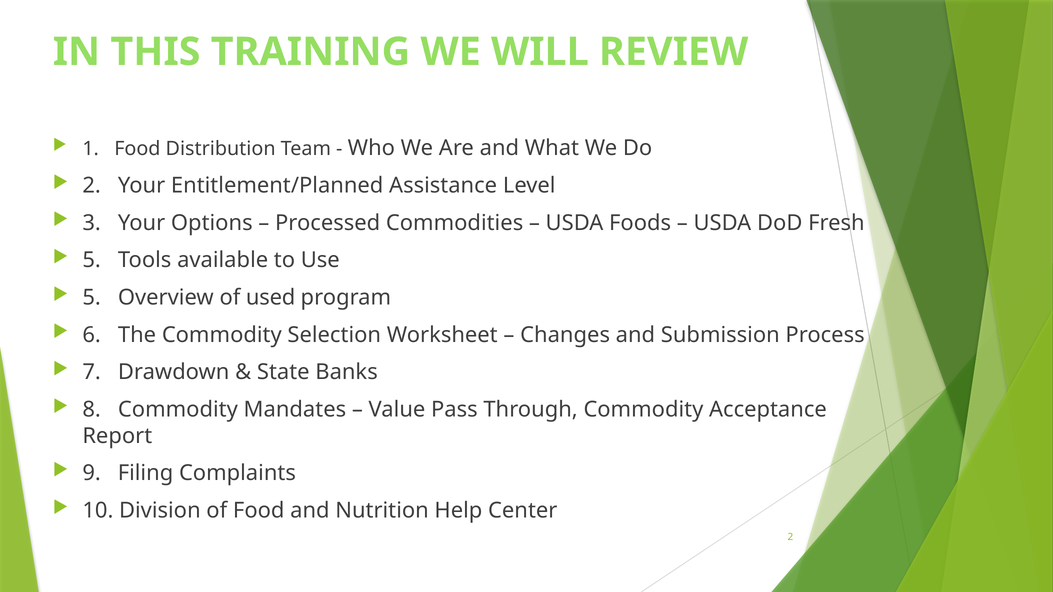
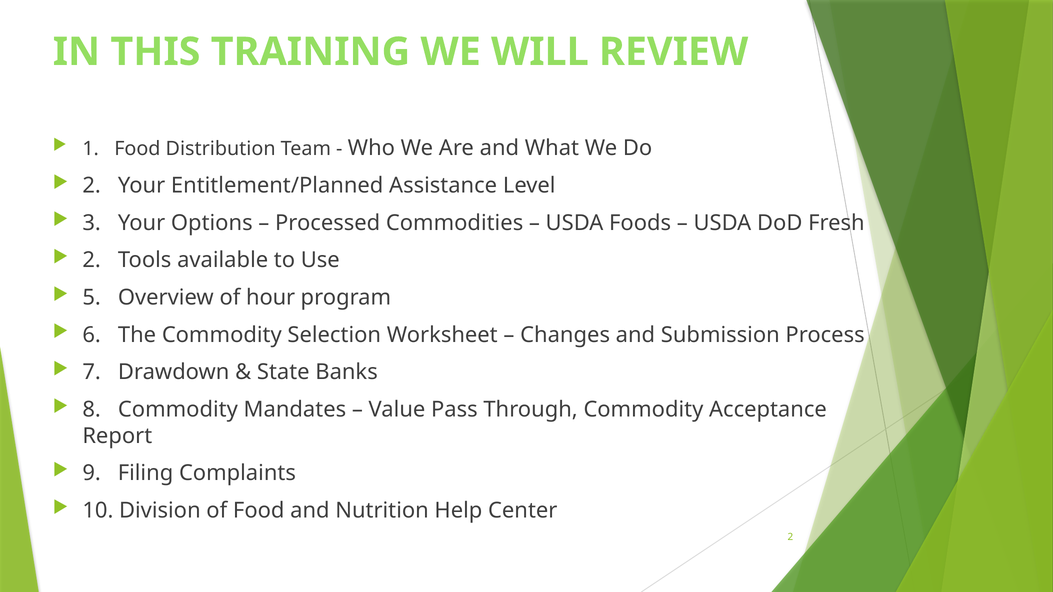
5: 5 -> 2 (92, 260)
used: used -> hour (271, 298)
